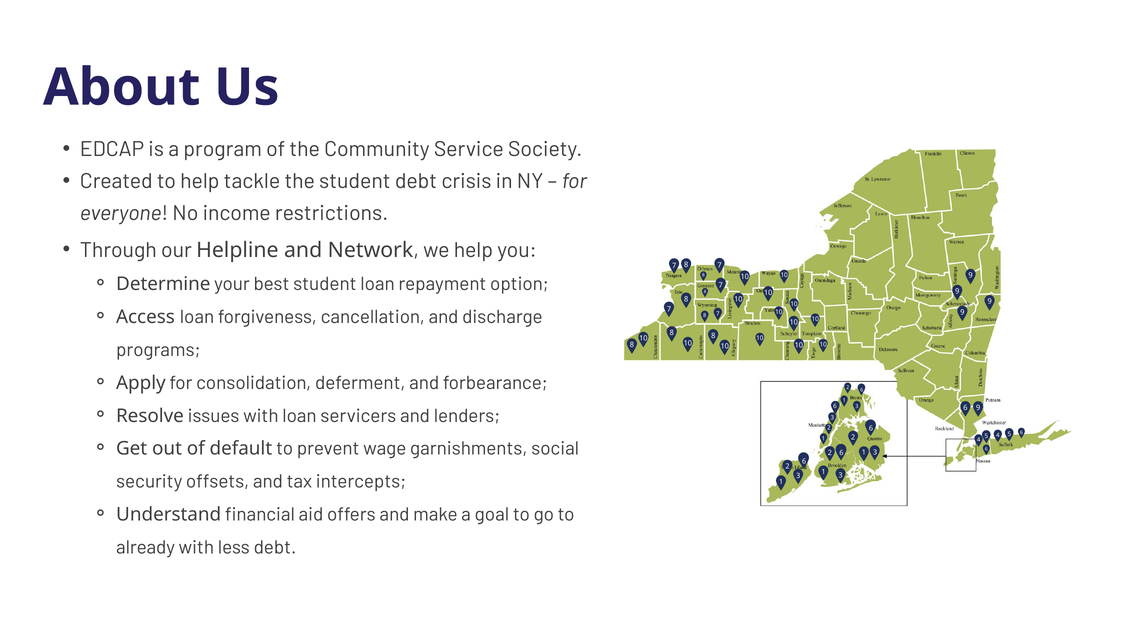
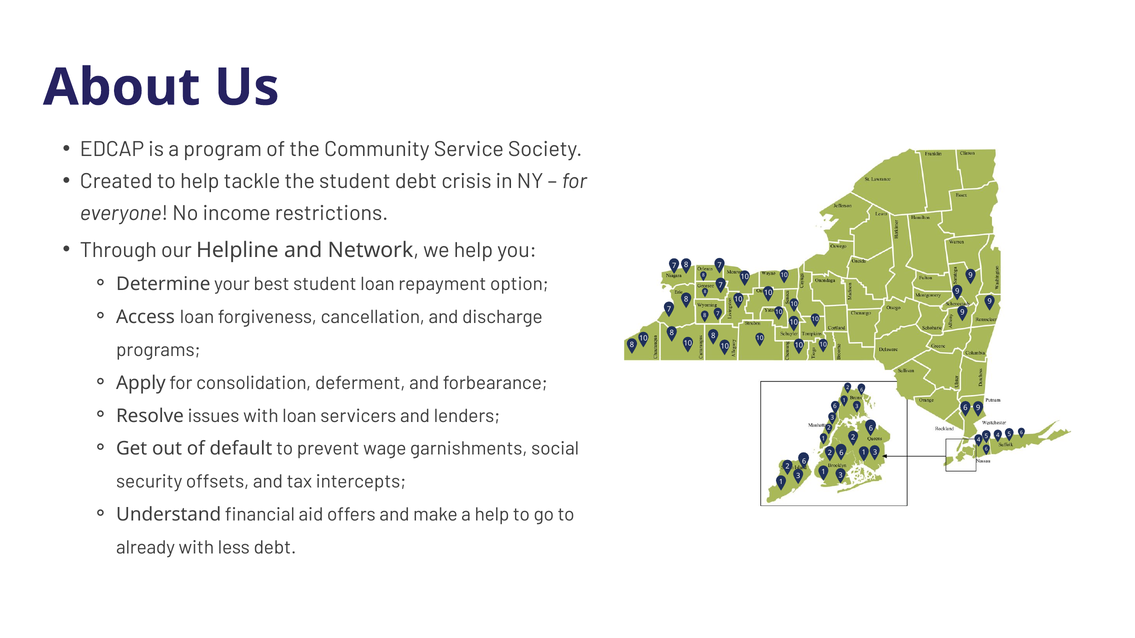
a goal: goal -> help (492, 515)
